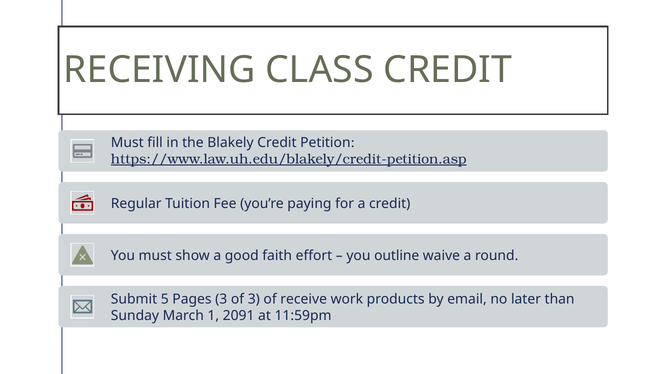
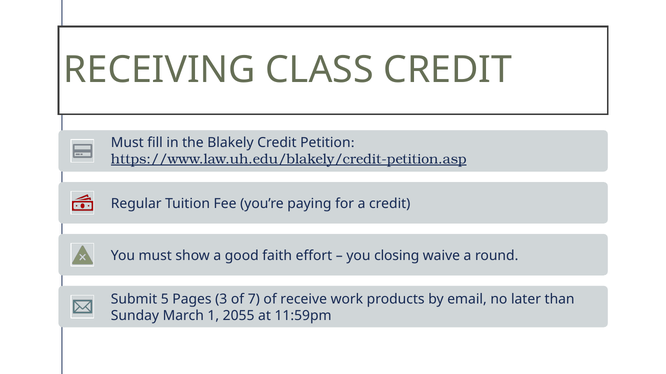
outline: outline -> closing (397, 256)
of 3: 3 -> 7 (254, 300)
2091: 2091 -> 2055 (239, 316)
